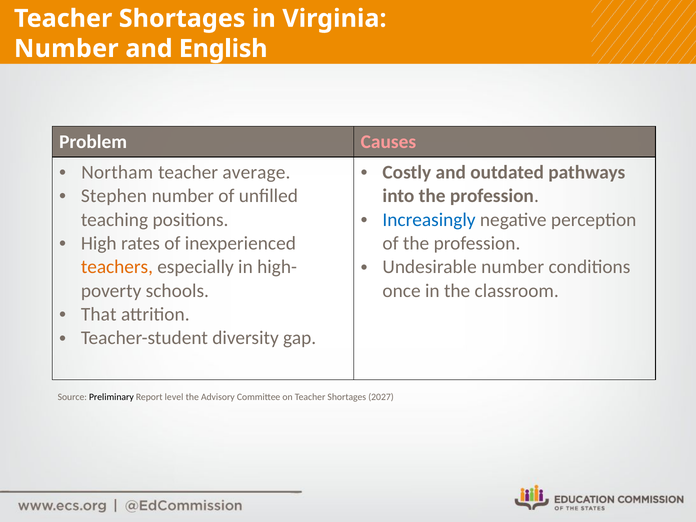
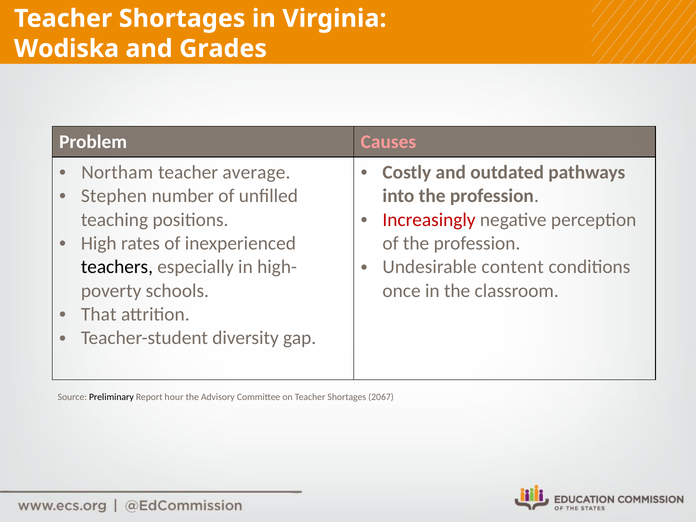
Number: Number -> Wodiska (67, 49)
English: English -> Grades (223, 49)
Increasingly colour: blue -> red (429, 220)
Undesirable number: number -> content (513, 267)
teachers colour: orange -> black (117, 267)
level: level -> hour (174, 397)
2027: 2027 -> 2067 (381, 397)
